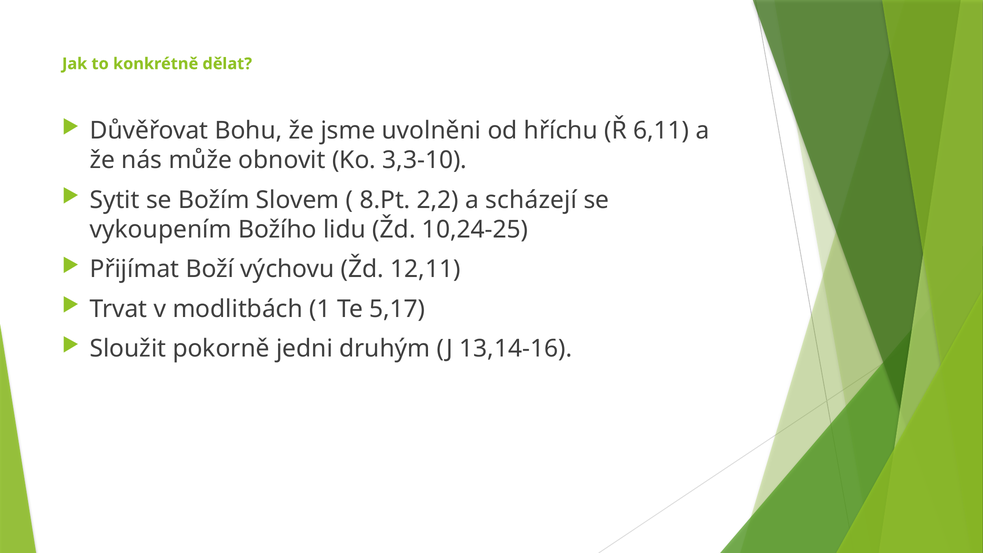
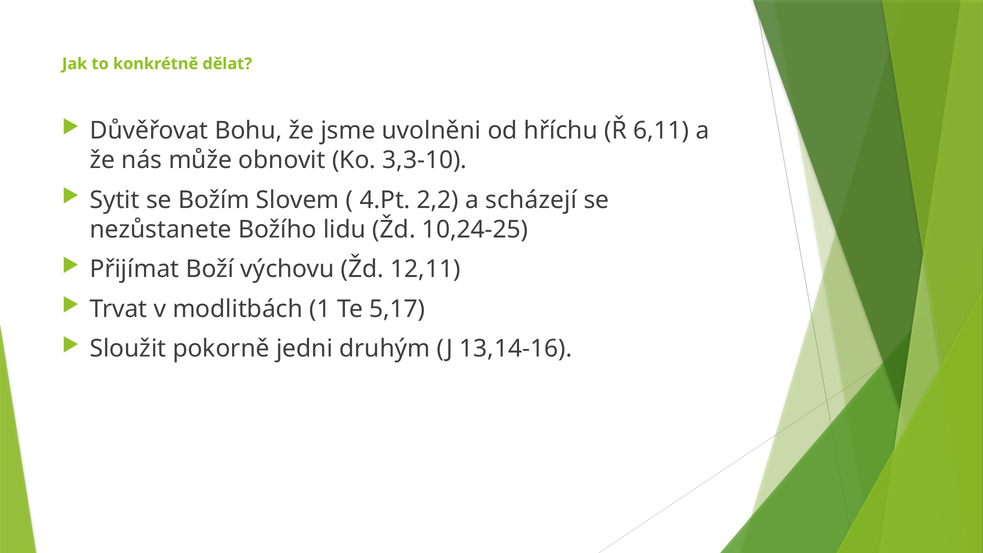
8.Pt: 8.Pt -> 4.Pt (385, 200)
vykoupením: vykoupením -> nezůstanete (161, 229)
